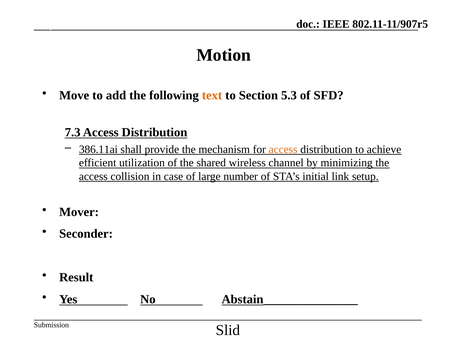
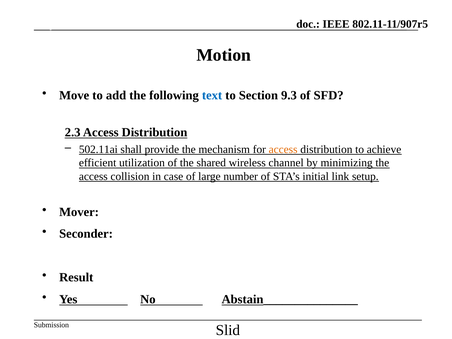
text colour: orange -> blue (212, 95)
5.3: 5.3 -> 9.3 (289, 95)
7.3: 7.3 -> 2.3 (73, 132)
386.11ai: 386.11ai -> 502.11ai (98, 149)
